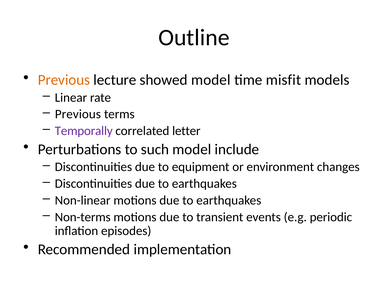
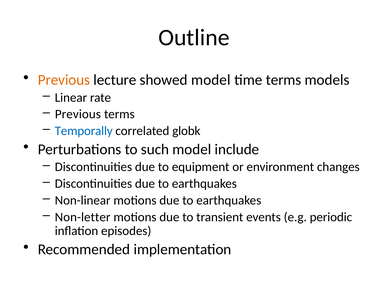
time misfit: misfit -> terms (284, 80)
Temporally colour: purple -> blue (84, 131)
letter: letter -> globk (186, 131)
Non-terms: Non-terms -> Non-letter (83, 217)
